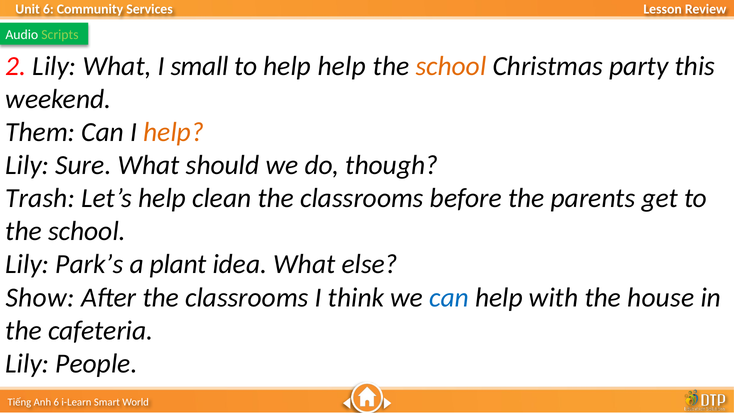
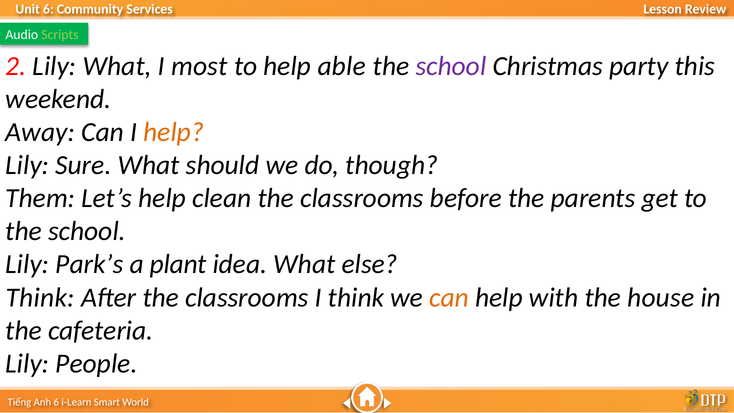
small: small -> most (199, 66)
help help: help -> able (342, 66)
school colour: orange -> purple (451, 66)
Them: Them -> Away (40, 132)
Trash: Trash -> Them (40, 198)
Show: Show -> Think (40, 297)
can colour: blue -> orange (449, 297)
